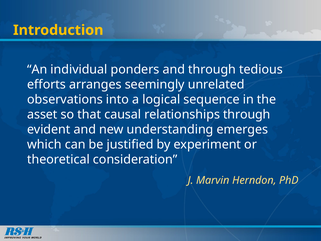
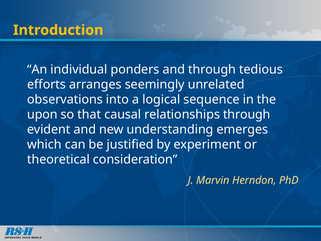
asset: asset -> upon (42, 114)
